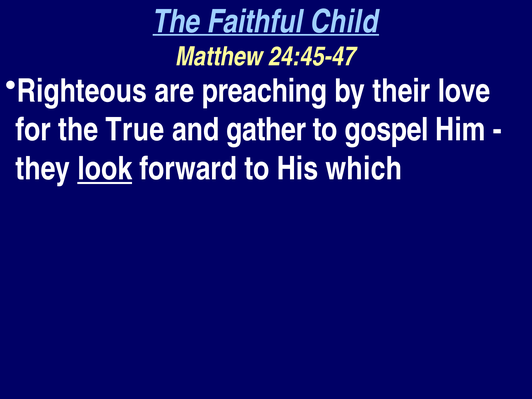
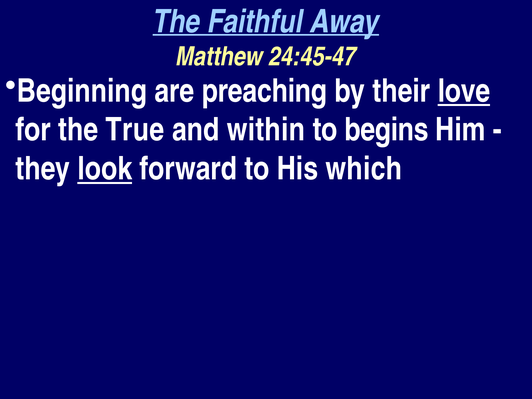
Child: Child -> Away (345, 22)
Righteous: Righteous -> Beginning (82, 91)
love underline: none -> present (464, 91)
gather: gather -> within (266, 130)
gospel: gospel -> begins (387, 130)
